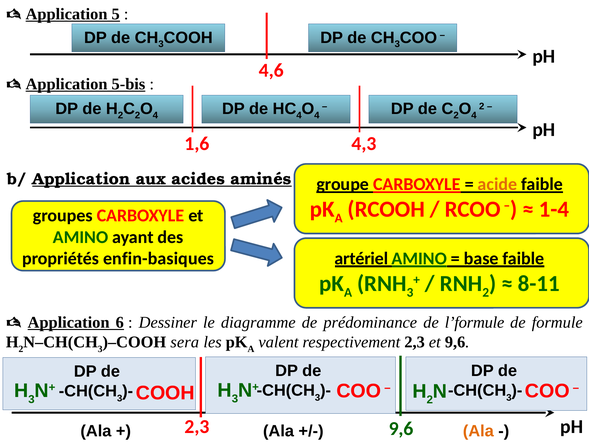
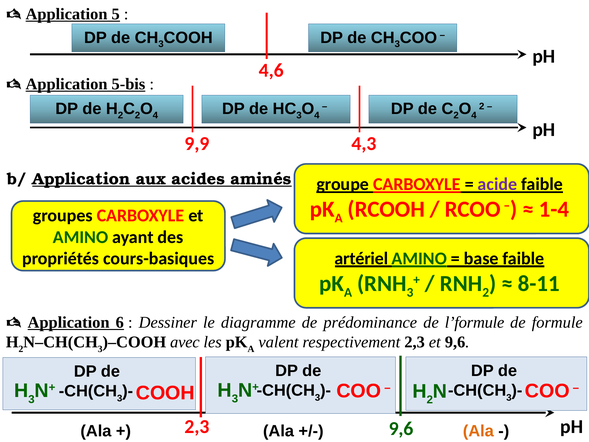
4: 4 -> 3 (299, 115)
1,6: 1,6 -> 9,9 (197, 143)
acide colour: orange -> purple (497, 184)
enfin-basiques: enfin-basiques -> cours-basiques (159, 259)
sera: sera -> avec (185, 342)
